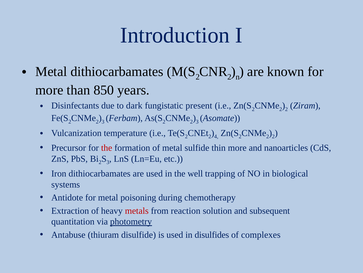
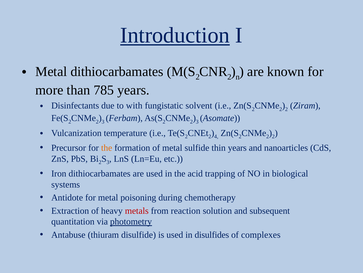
Introduction underline: none -> present (175, 35)
850: 850 -> 785 (104, 90)
dark: dark -> with (134, 105)
present: present -> solvent (199, 105)
the colour: red -> orange (107, 147)
thin more: more -> years (237, 147)
well: well -> acid (195, 173)
